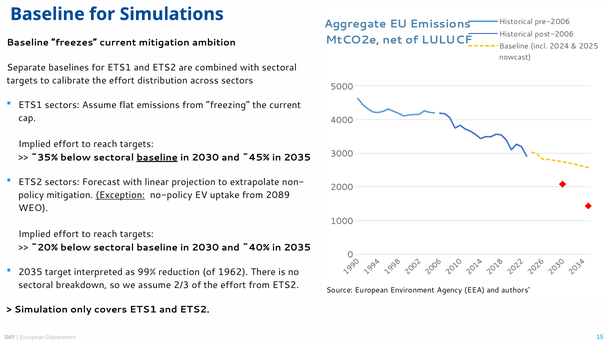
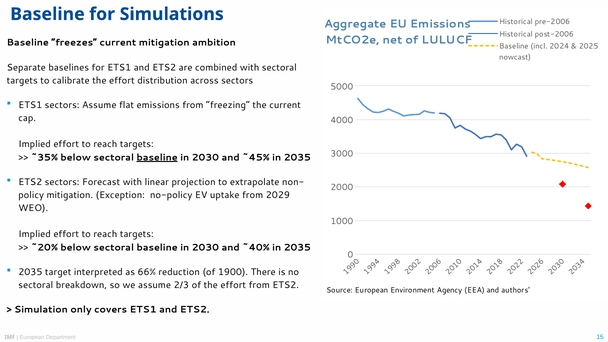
Exception underline: present -> none (120, 195)
2089: 2089 -> 2029 (278, 195)
99%: 99% -> 66% (147, 272)
1962: 1962 -> 1900 (233, 272)
